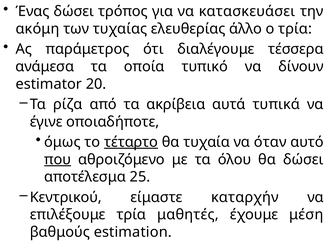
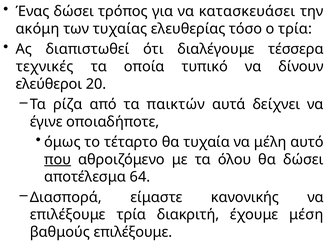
άλλο: άλλο -> τόσο (246, 29)
παράμετρος: παράμετρος -> διαπιστωθεί (88, 49)
ανάμεσα: ανάμεσα -> τεχνικές (45, 67)
estimator: estimator -> ελεύθεροι (49, 84)
ακρίβεια: ακρίβεια -> παικτών (176, 104)
τυπικά: τυπικά -> δείχνει (276, 104)
τέταρτο underline: present -> none (131, 142)
όταν: όταν -> μέλη (270, 142)
25: 25 -> 64 (140, 177)
Κεντρικού: Κεντρικού -> Διασπορά (66, 197)
καταρχήν: καταρχήν -> κανονικής (245, 197)
μαθητές: μαθητές -> διακριτή (188, 215)
βαθμούς estimation: estimation -> επιλέξουμε (133, 232)
